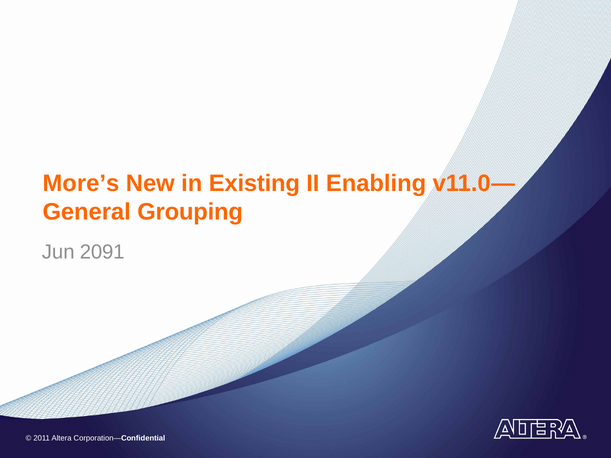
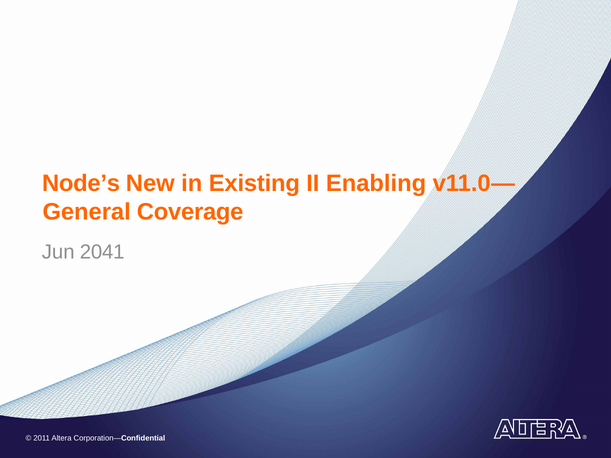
More’s: More’s -> Node’s (81, 183)
Grouping: Grouping -> Coverage (190, 212)
2091: 2091 -> 2041 (102, 252)
